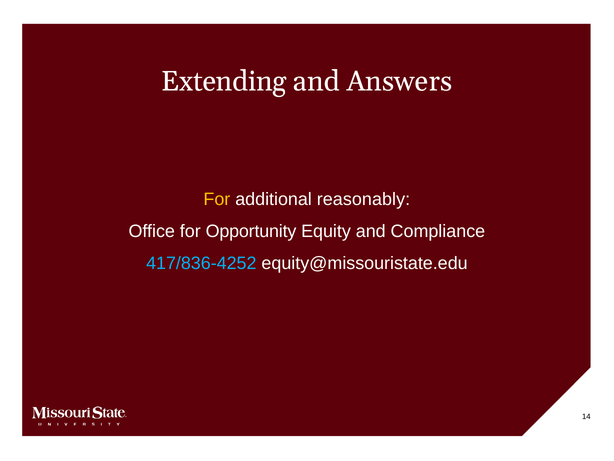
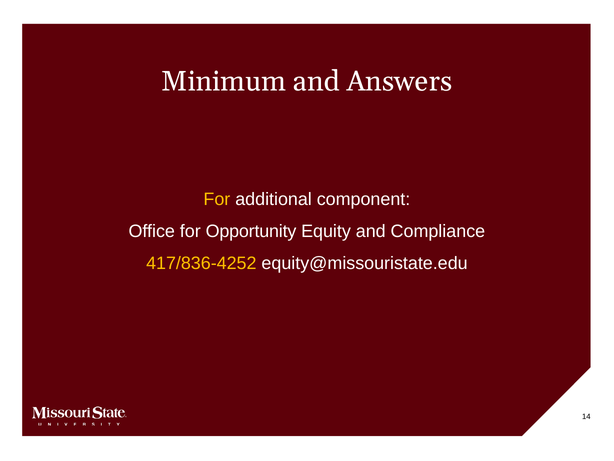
Extending: Extending -> Minimum (224, 82)
reasonably: reasonably -> component (364, 199)
417/836-4252 colour: light blue -> yellow (201, 263)
